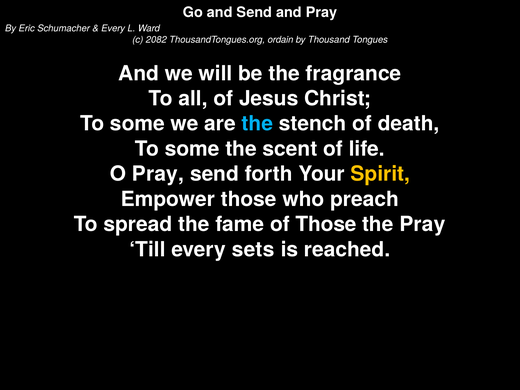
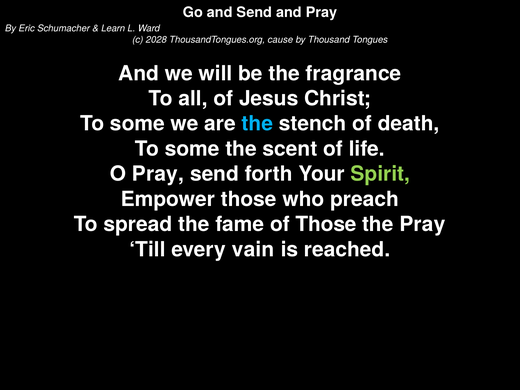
Every: Every -> Learn (113, 28)
2082: 2082 -> 2028 (156, 40)
ordain: ordain -> cause (280, 40)
Spirit colour: yellow -> light green (380, 174)
sets: sets -> vain (253, 249)
